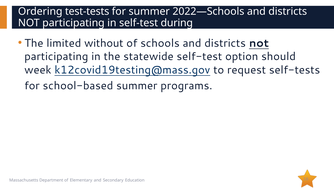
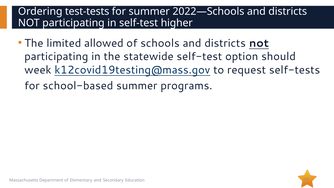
during: during -> higher (177, 23)
without: without -> allowed (104, 43)
